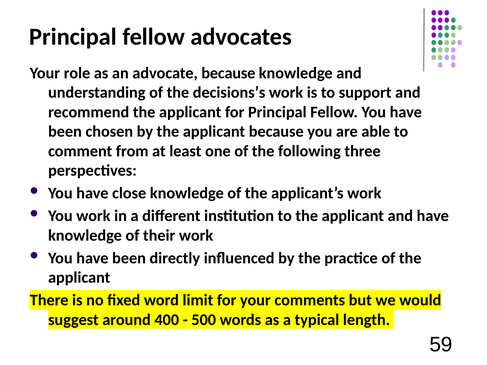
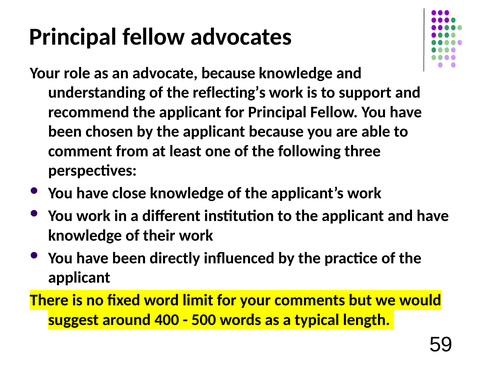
decisions’s: decisions’s -> reflecting’s (229, 93)
